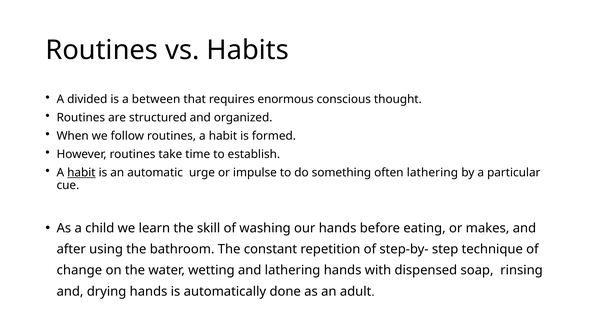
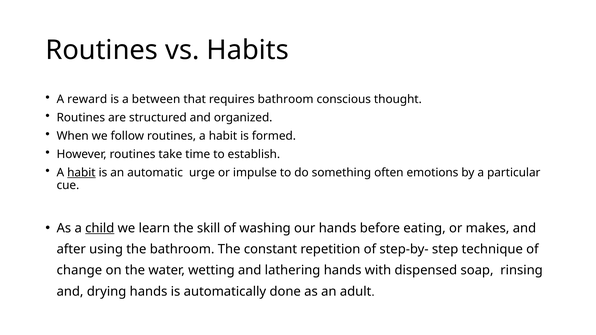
divided: divided -> reward (87, 99)
requires enormous: enormous -> bathroom (286, 99)
often lathering: lathering -> emotions (432, 173)
child underline: none -> present (100, 228)
